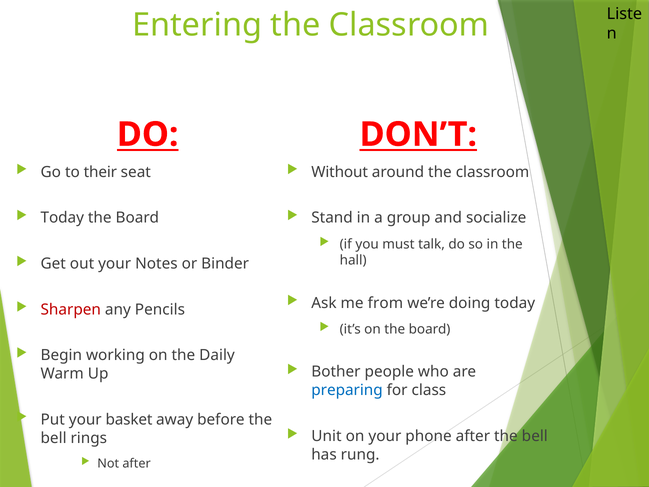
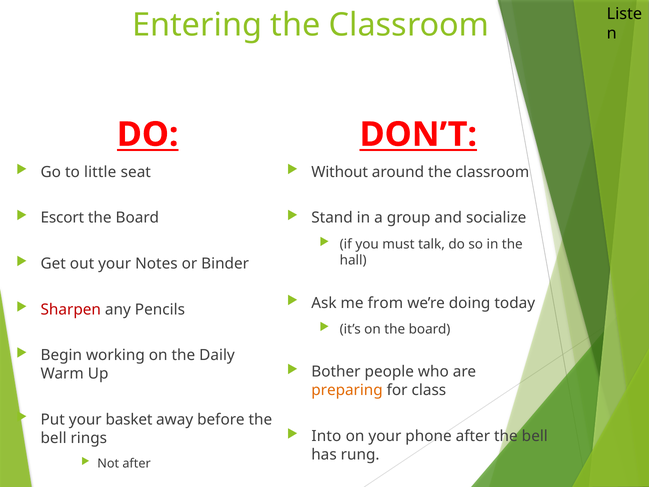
their: their -> little (100, 172)
Today: Today -> Escort (62, 218)
preparing colour: blue -> orange (347, 390)
Unit: Unit -> Into (326, 436)
